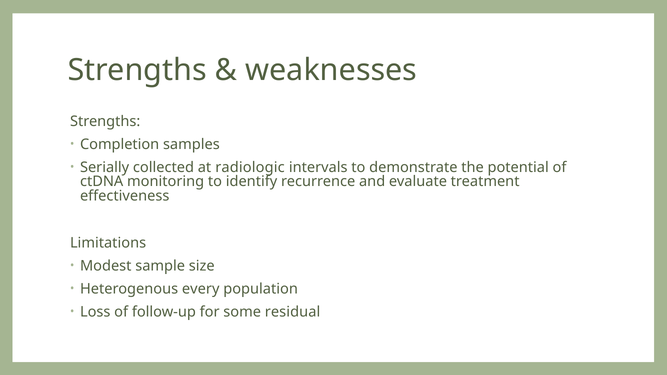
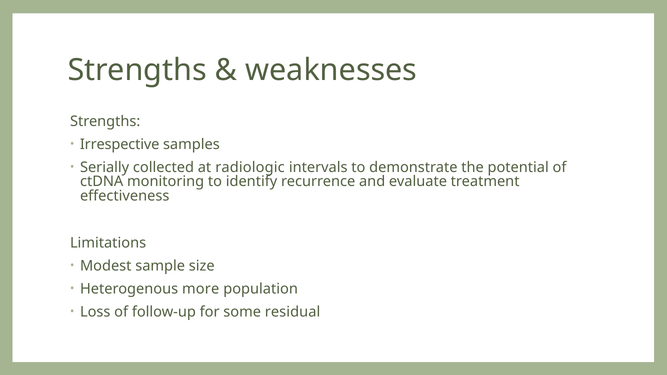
Completion: Completion -> Irrespective (120, 145)
every: every -> more (201, 289)
